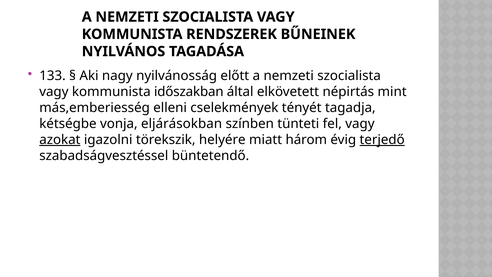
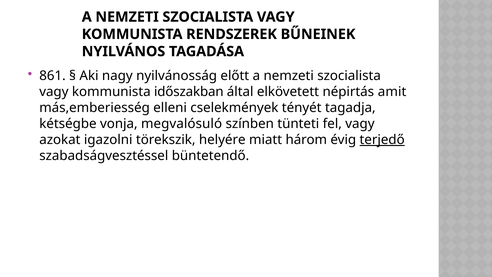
133: 133 -> 861 (53, 76)
mint: mint -> amit (392, 92)
eljárásokban: eljárásokban -> megvalósuló (182, 124)
azokat underline: present -> none (60, 140)
